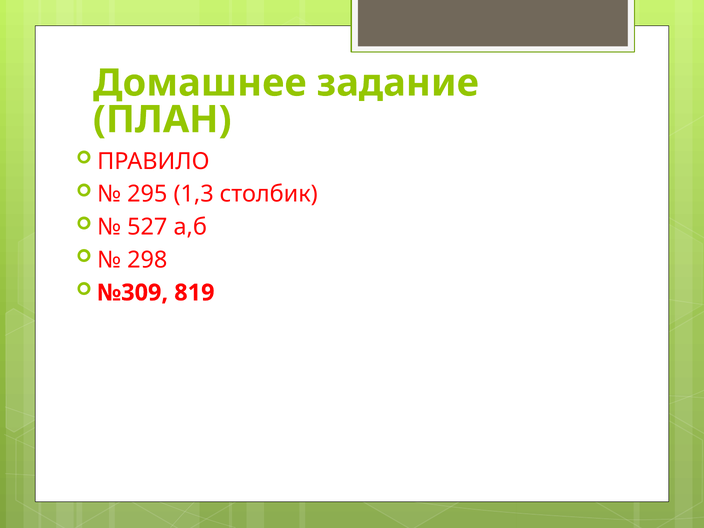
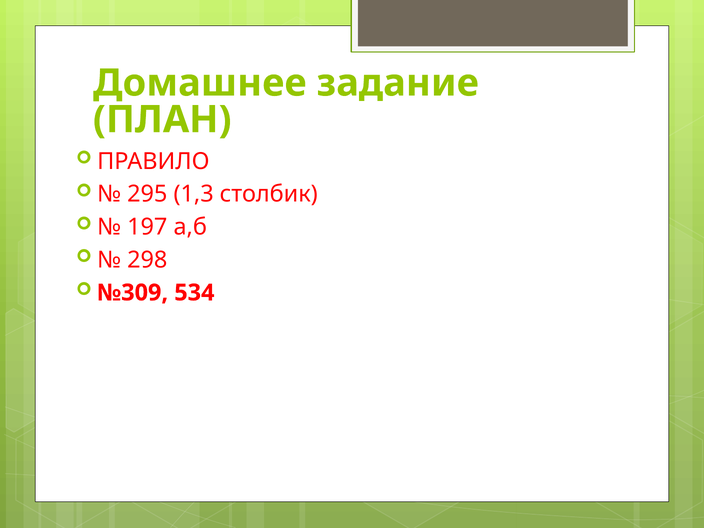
527: 527 -> 197 (147, 227)
819: 819 -> 534 (194, 293)
